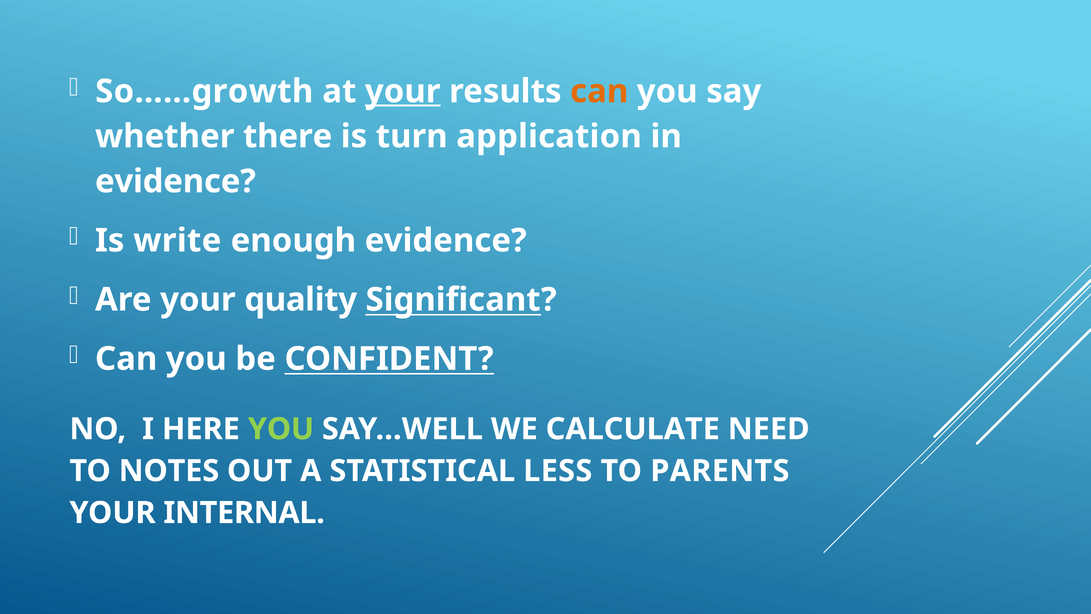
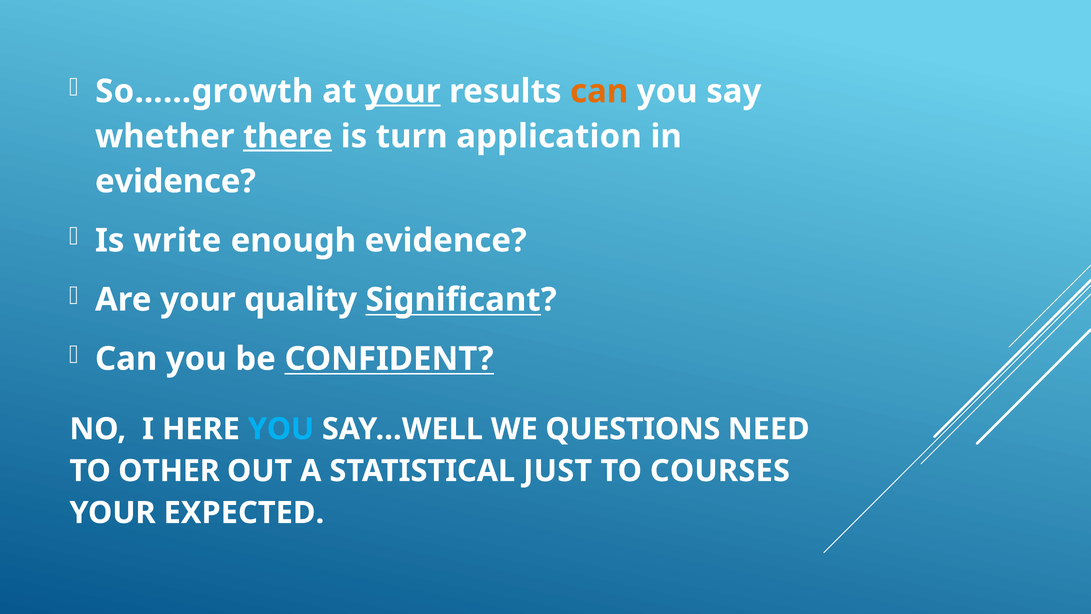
there underline: none -> present (288, 136)
YOU colour: light green -> light blue (281, 429)
CALCULATE: CALCULATE -> QUESTIONS (633, 429)
NOTES: NOTES -> OTHER (169, 471)
LESS: LESS -> JUST (558, 471)
PARENTS: PARENTS -> COURSES (720, 471)
INTERNAL: INTERNAL -> EXPECTED (244, 513)
